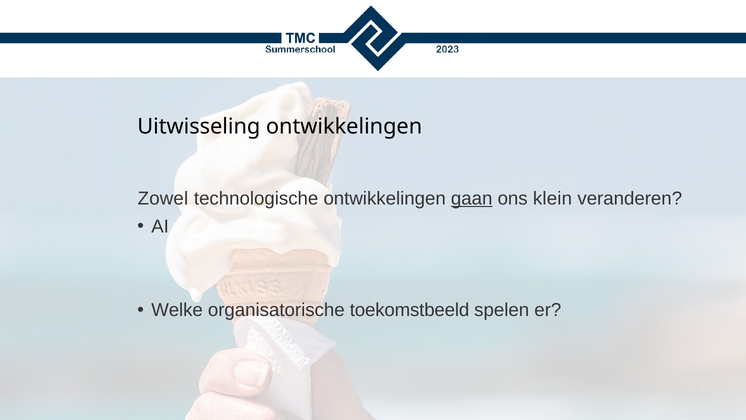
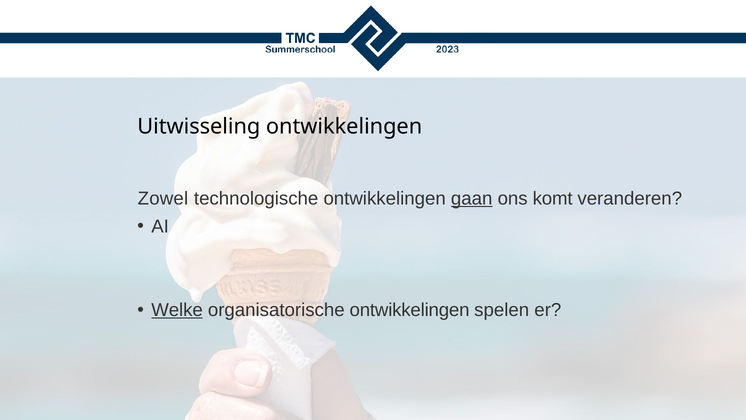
klein: klein -> komt (553, 198)
Welke underline: none -> present (177, 310)
organisatorische toekomstbeeld: toekomstbeeld -> ontwikkelingen (410, 310)
